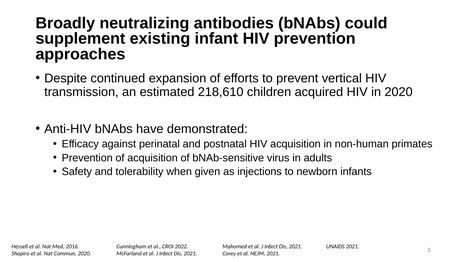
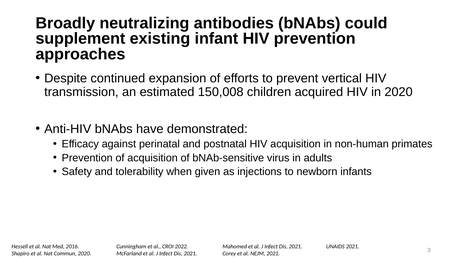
218,610: 218,610 -> 150,008 (221, 92)
